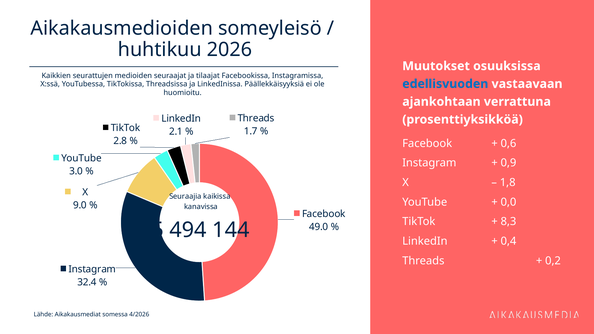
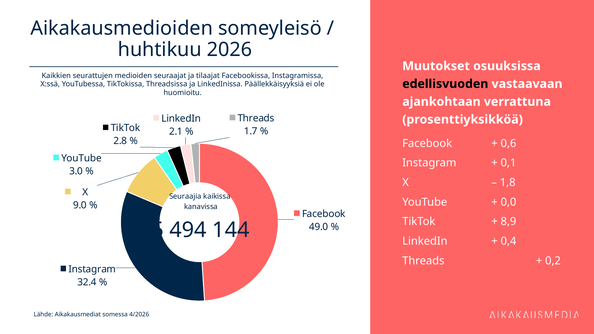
edellisvuoden colour: blue -> black (445, 84)
0,9: 0,9 -> 0,1 (508, 163)
8,3: 8,3 -> 8,9 (508, 222)
